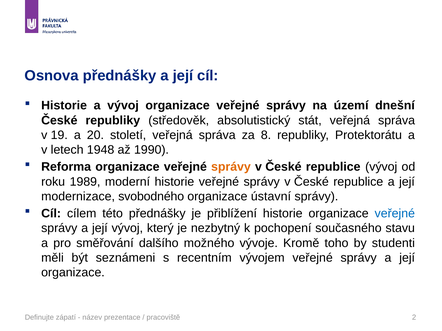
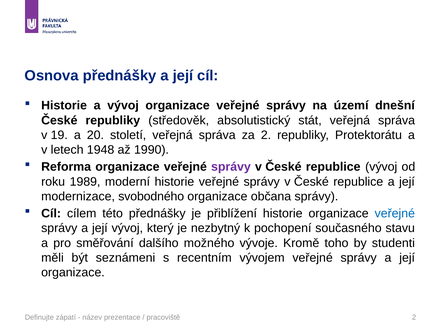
za 8: 8 -> 2 (266, 135)
správy colour: orange -> purple (231, 167)
ústavní: ústavní -> občana (271, 197)
